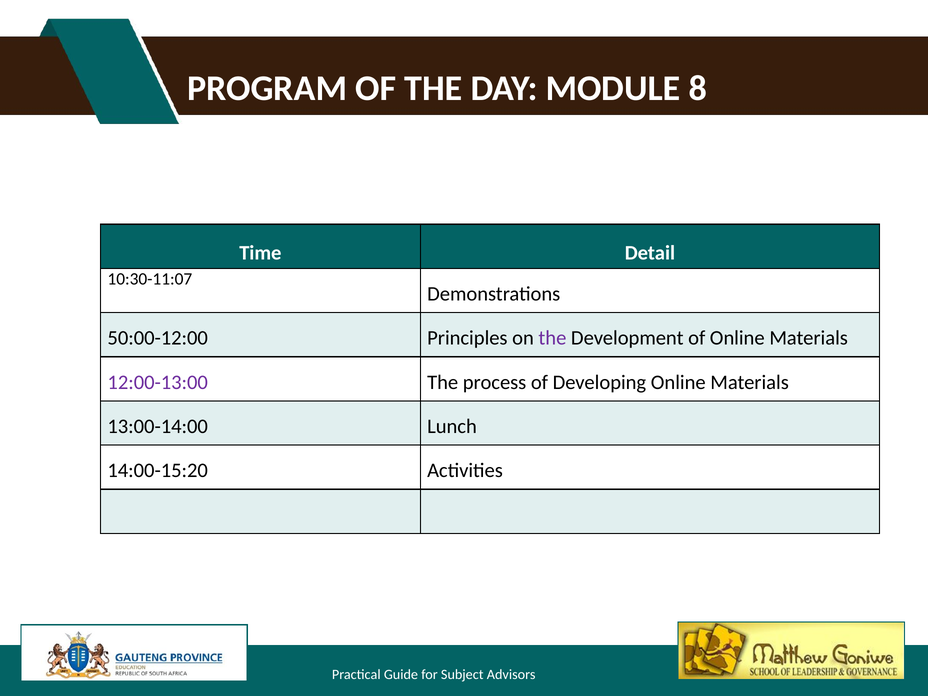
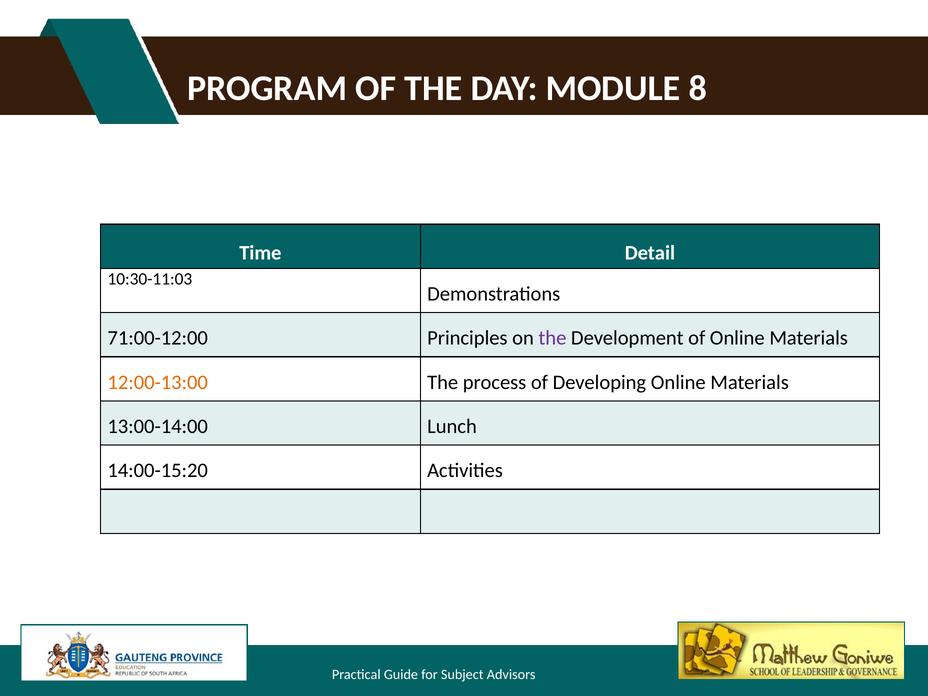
10:30-11:07: 10:30-11:07 -> 10:30-11:03 (150, 279)
50:00-12:00: 50:00-12:00 -> 71:00-12:00 (158, 338)
12:00-13:00 colour: purple -> orange (158, 382)
